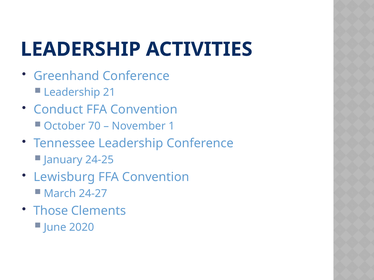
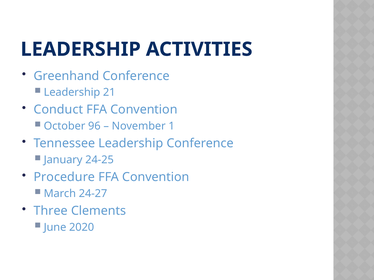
70: 70 -> 96 (94, 126)
Lewisburg: Lewisburg -> Procedure (64, 177)
Those: Those -> Three (51, 211)
